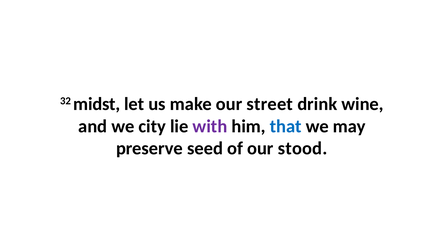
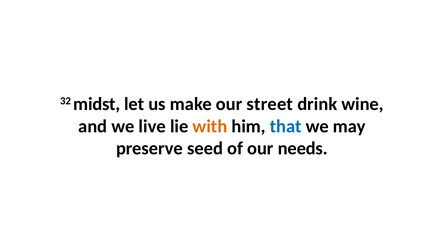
city: city -> live (152, 126)
with colour: purple -> orange (210, 126)
stood: stood -> needs (303, 148)
